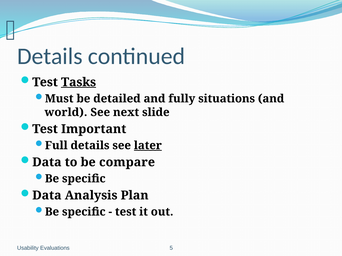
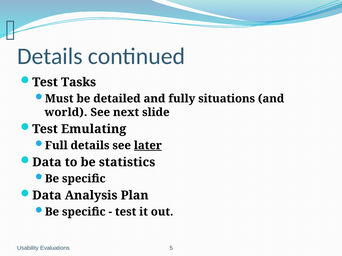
Tasks underline: present -> none (79, 82)
Important: Important -> Emulating (94, 129)
compare: compare -> statistics (127, 162)
